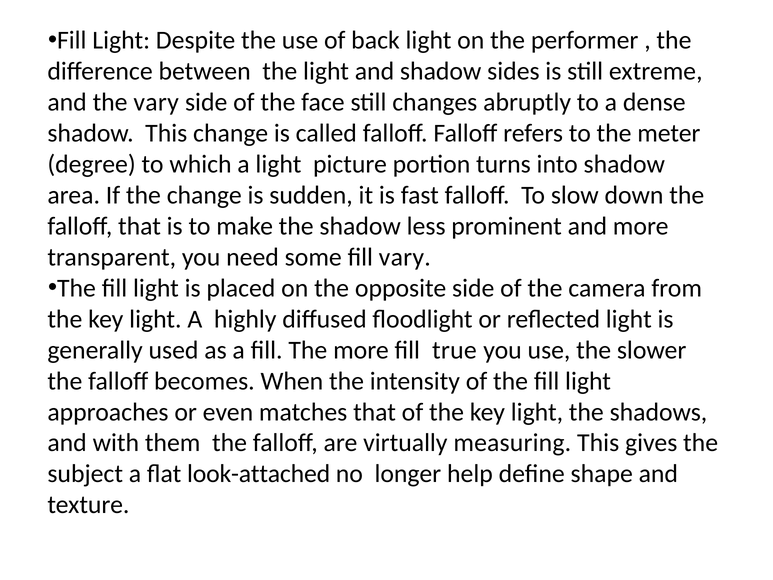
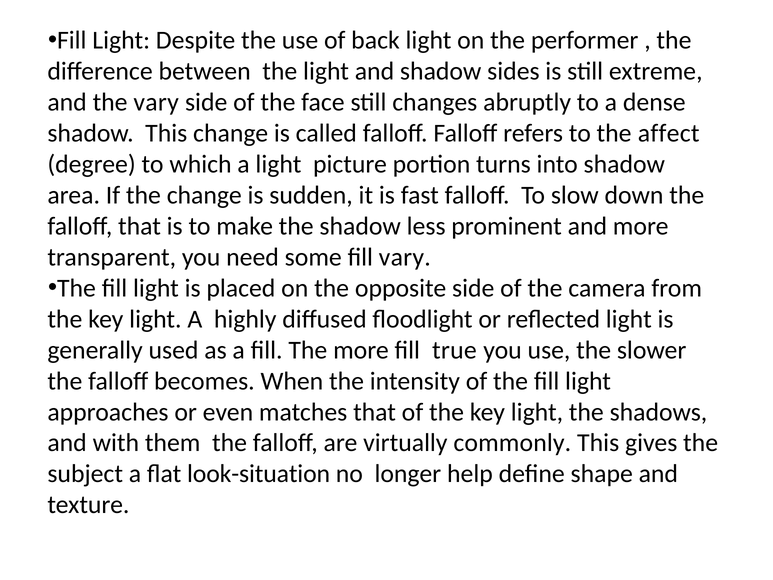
meter: meter -> affect (669, 133)
measuring: measuring -> commonly (512, 443)
look-attached: look-attached -> look-situation (259, 474)
